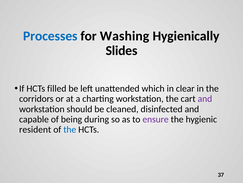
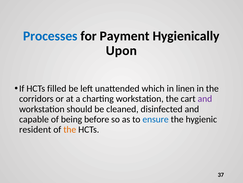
Washing: Washing -> Payment (125, 36)
Slides: Slides -> Upon (121, 51)
clear: clear -> linen (185, 88)
during: during -> before (97, 119)
ensure colour: purple -> blue (156, 119)
the colour: blue -> orange (70, 129)
